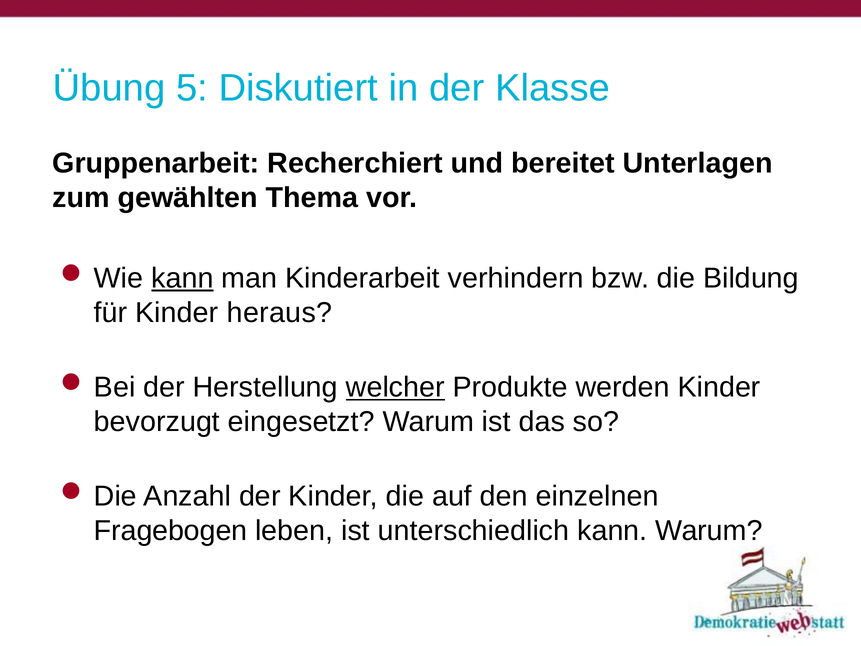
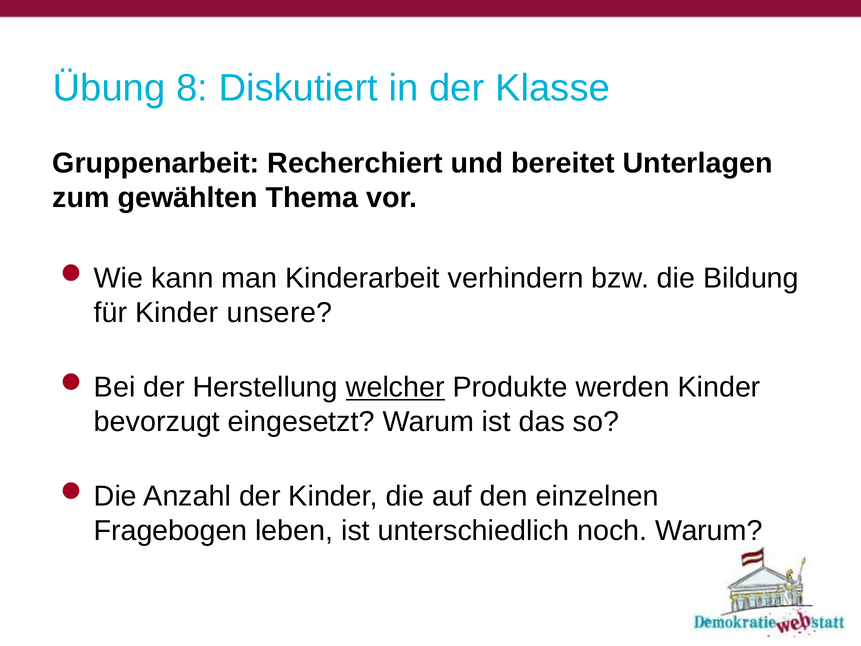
5: 5 -> 8 (192, 88)
kann underline: present -> none (182, 278)
heraus: heraus -> unsere (279, 313)
unterschiedlich kann: kann -> noch (612, 531)
